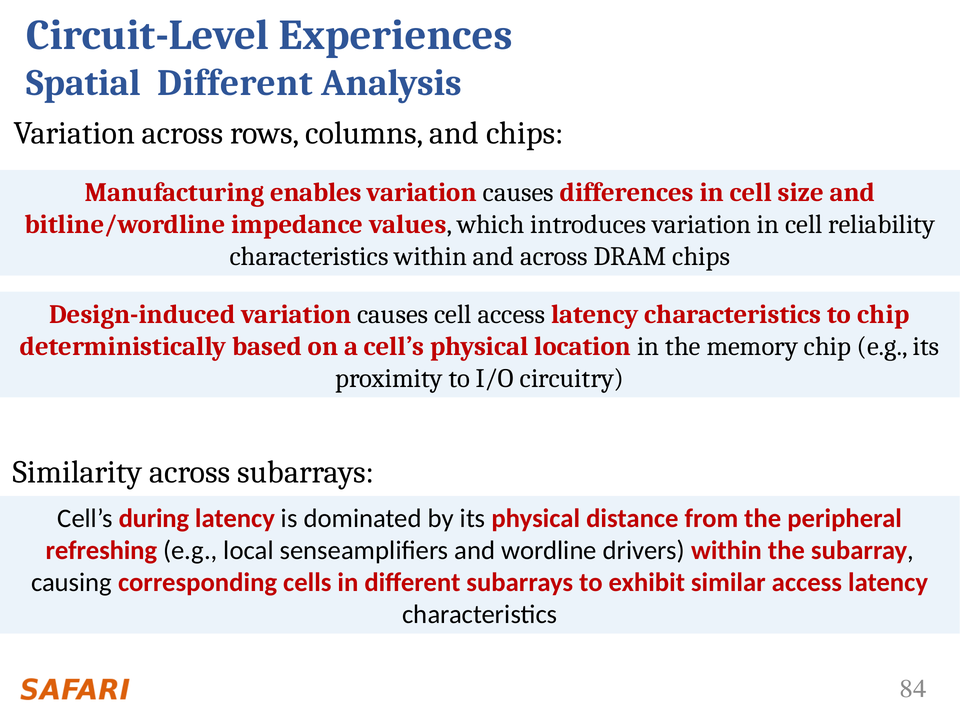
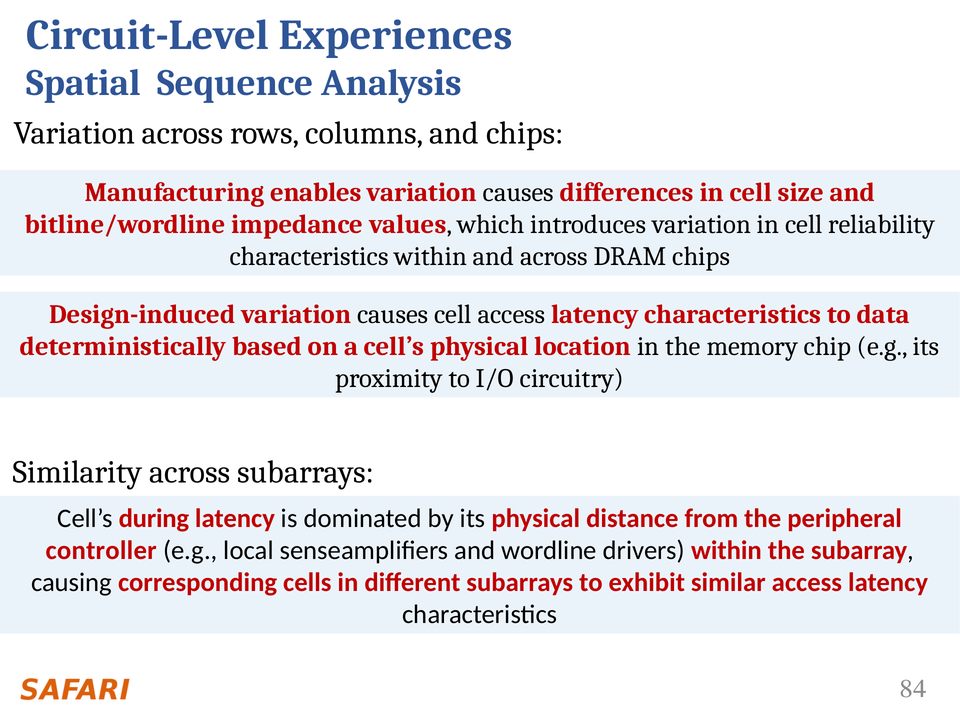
Spatial Different: Different -> Sequence (235, 83)
to chip: chip -> data (883, 314)
refreshing: refreshing -> controller (101, 551)
